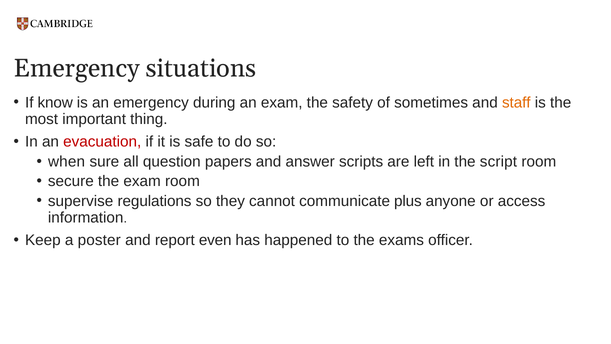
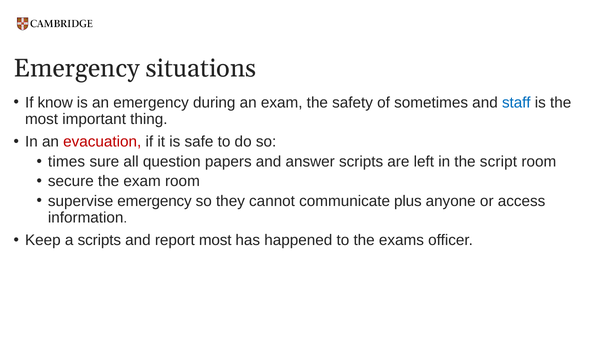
staff colour: orange -> blue (516, 102)
when: when -> times (67, 161)
supervise regulations: regulations -> emergency (155, 201)
a poster: poster -> scripts (99, 240)
report even: even -> most (215, 240)
